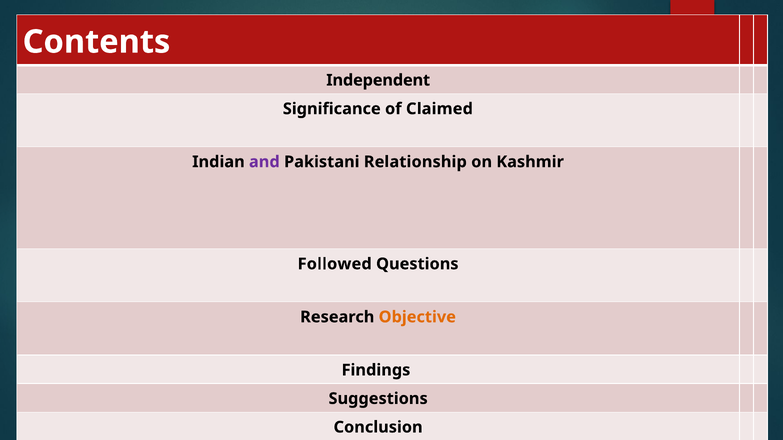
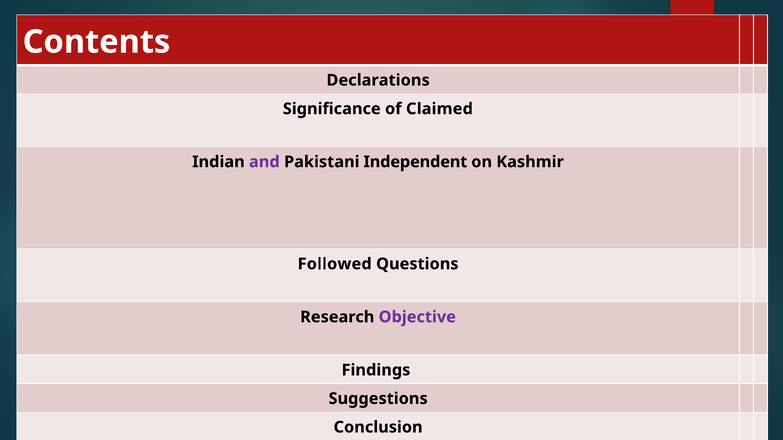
Independent: Independent -> Declarations (378, 80)
Relationship: Relationship -> Independent (415, 162)
Objective colour: orange -> purple (417, 317)
